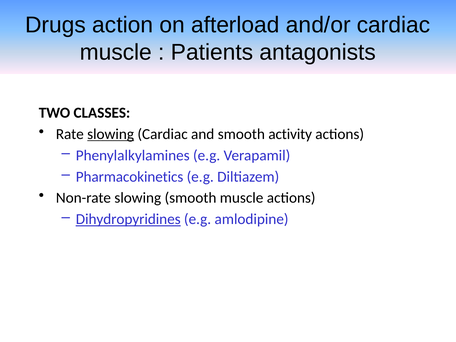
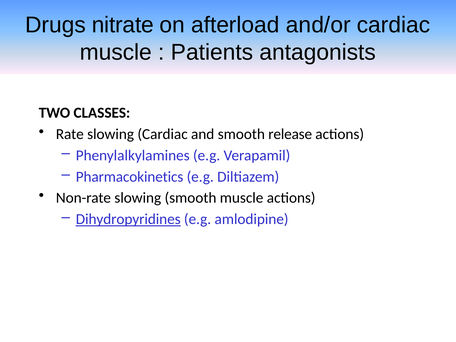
action: action -> nitrate (123, 25)
slowing underline: present -> none (111, 134)
activity: activity -> release (290, 134)
